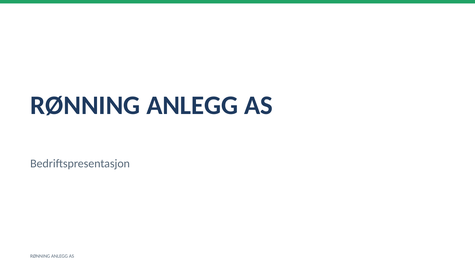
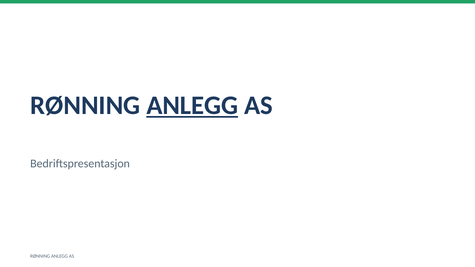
ANLEGG underline: none -> present (192, 105)
